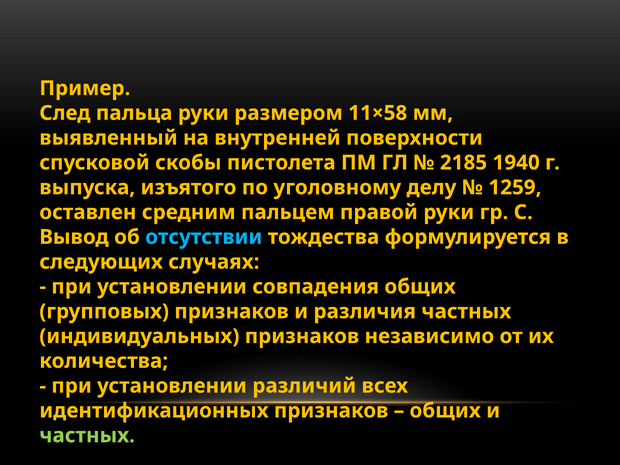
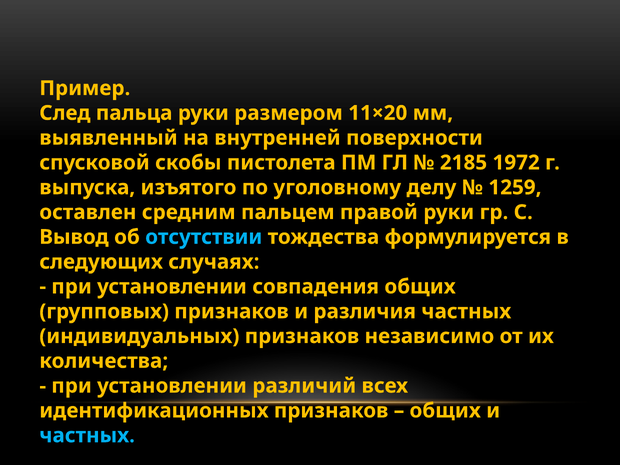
11×58: 11×58 -> 11×20 (378, 113)
1940: 1940 -> 1972 (516, 163)
частных colour: light green -> light blue (87, 435)
